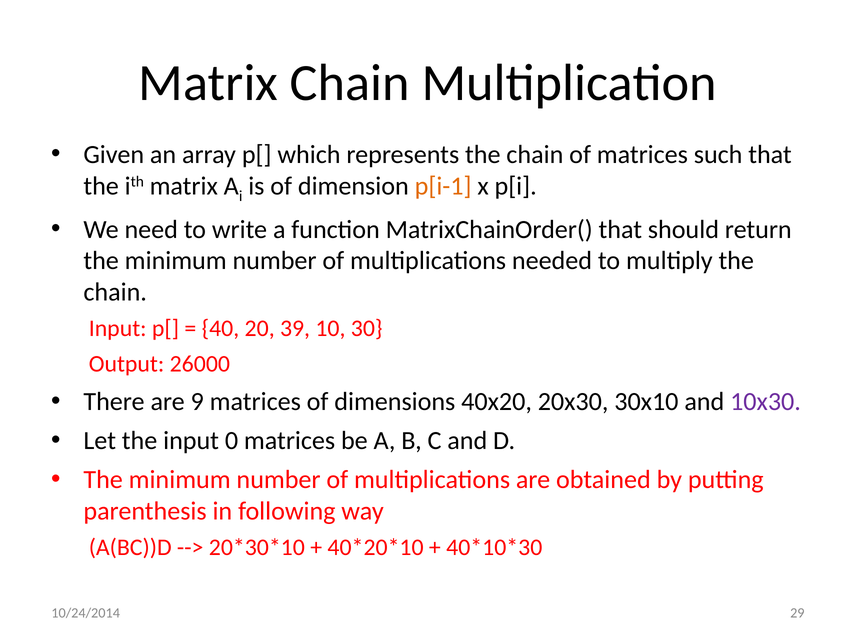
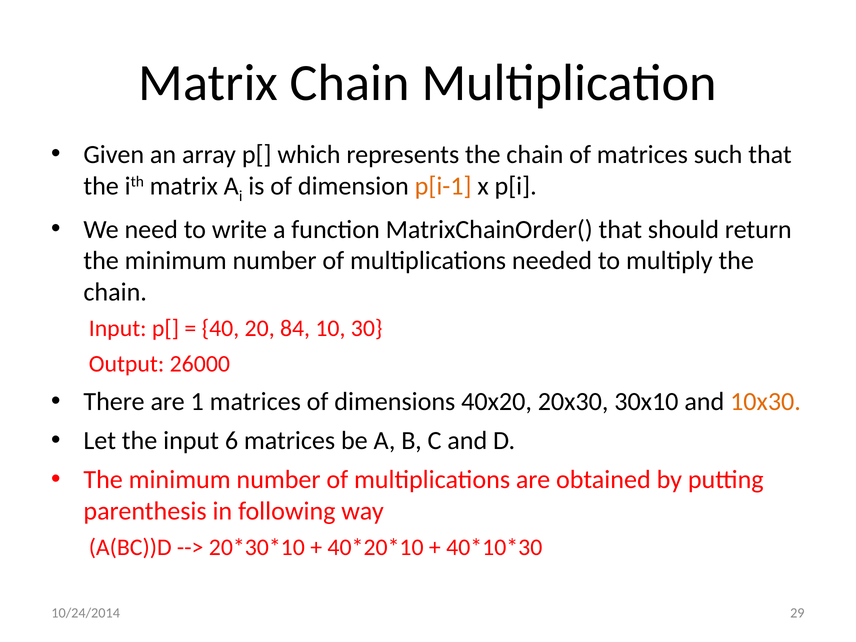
39: 39 -> 84 (295, 329)
9: 9 -> 1 (197, 402)
10x30 colour: purple -> orange (766, 402)
0: 0 -> 6 (231, 441)
